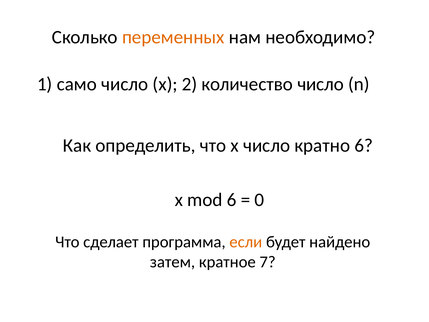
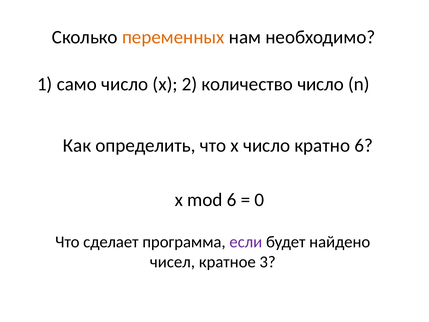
если colour: orange -> purple (246, 242)
затем: затем -> чисел (172, 262)
7: 7 -> 3 (268, 262)
